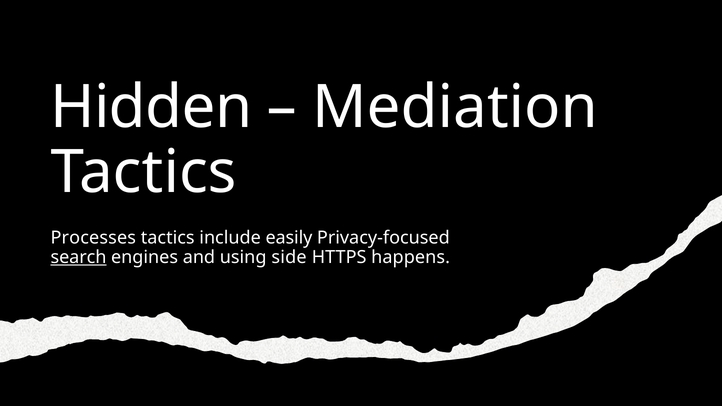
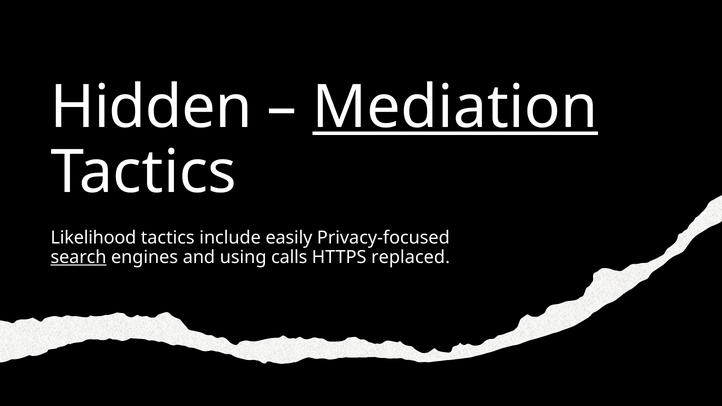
Mediation underline: none -> present (455, 107)
Processes: Processes -> Likelihood (93, 238)
side: side -> calls (289, 257)
happens: happens -> replaced (411, 257)
